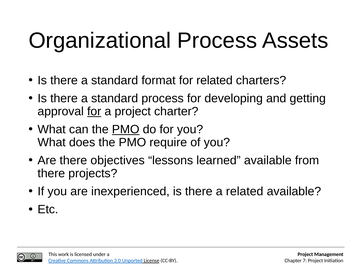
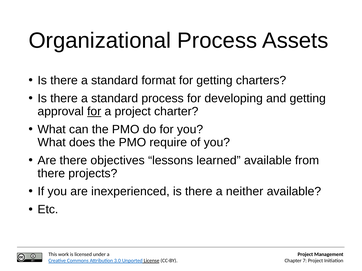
for related: related -> getting (214, 81)
PMO underline: present -> none (126, 130)
a related: related -> neither (245, 192)
